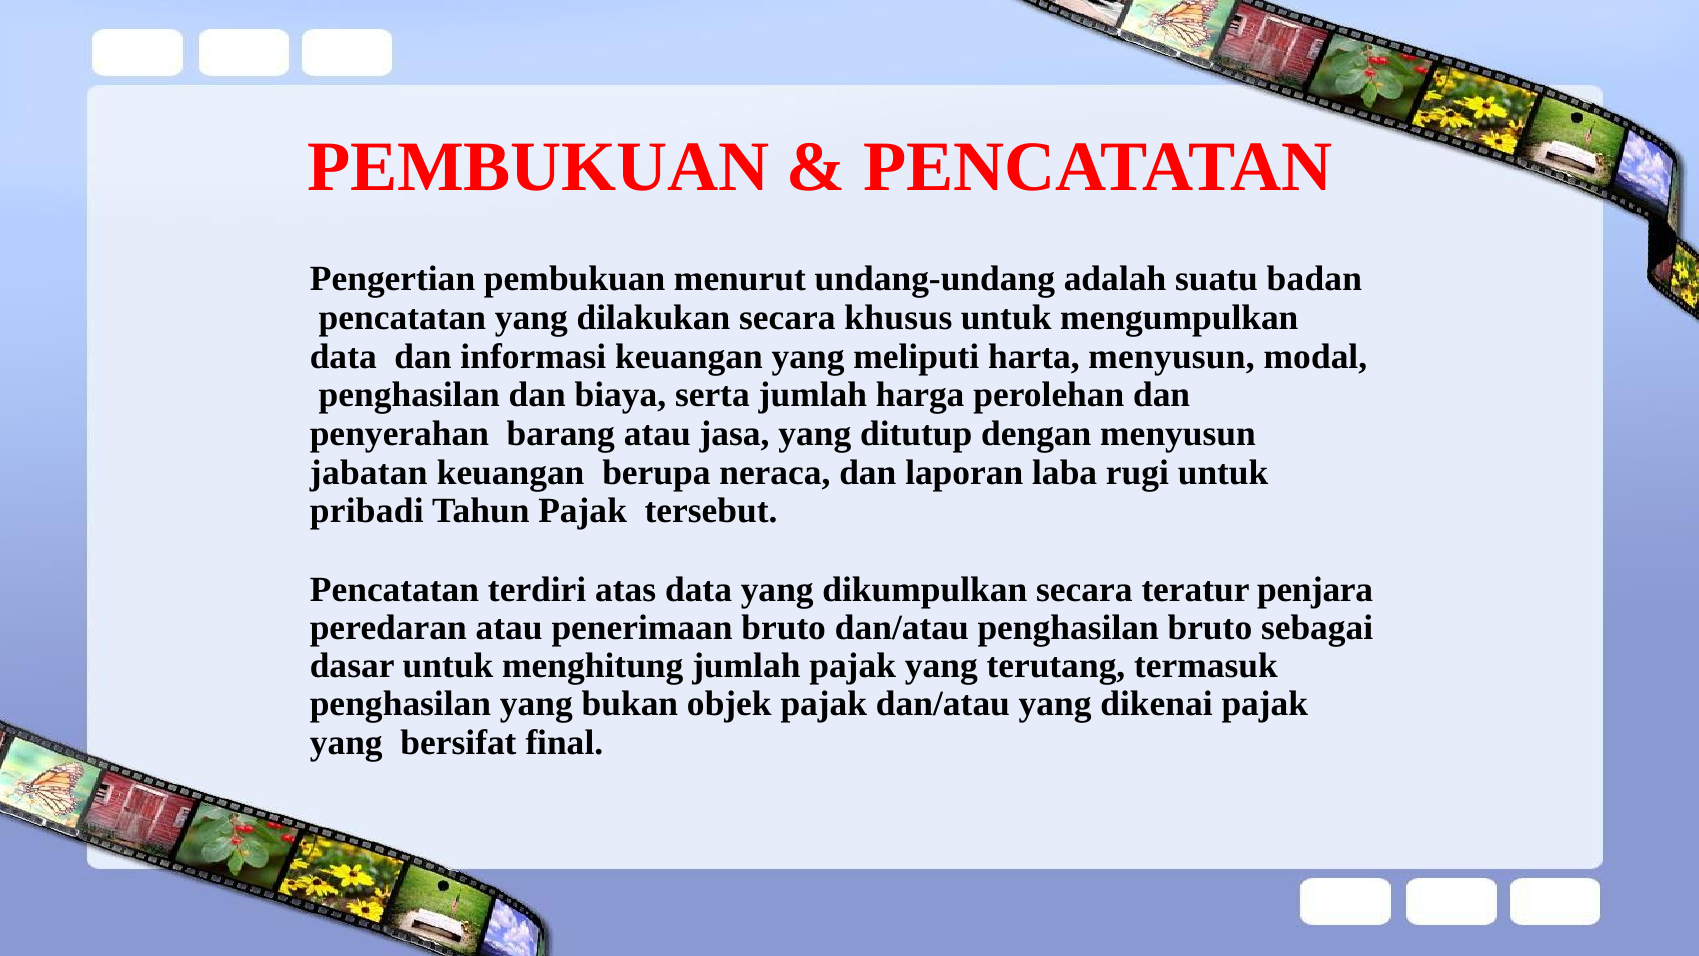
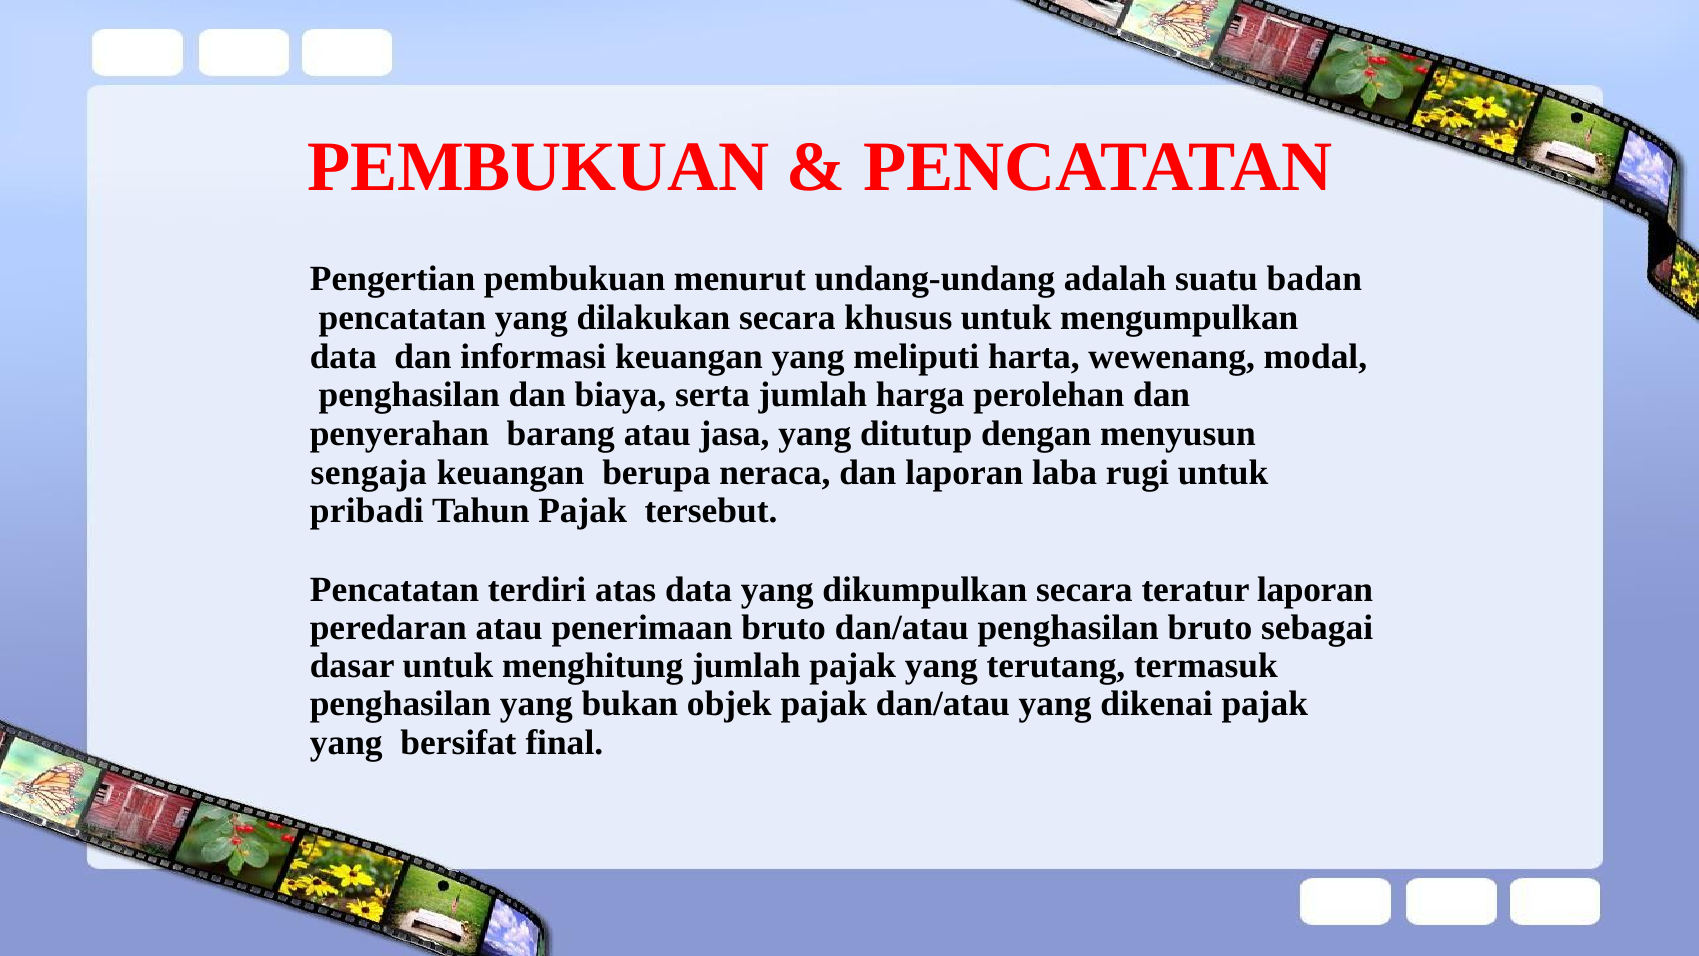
harta menyusun: menyusun -> wewenang (1172, 356)
jabatan: jabatan -> sengaja (369, 472)
teratur penjara: penjara -> laporan (1315, 589)
